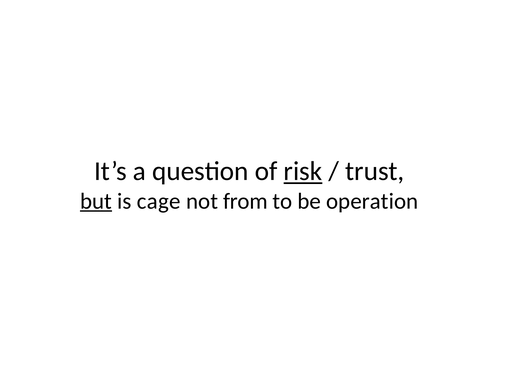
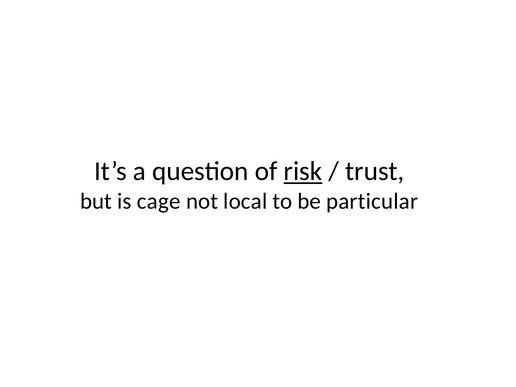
but underline: present -> none (96, 201)
from: from -> local (245, 201)
operation: operation -> particular (372, 201)
